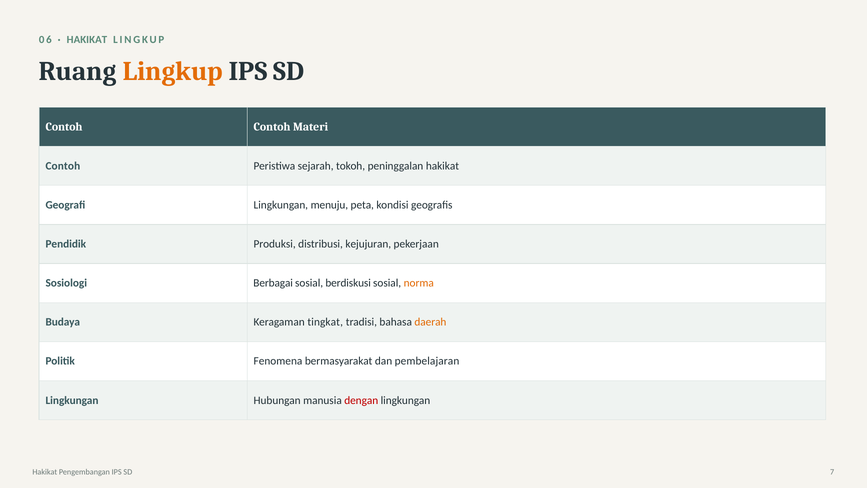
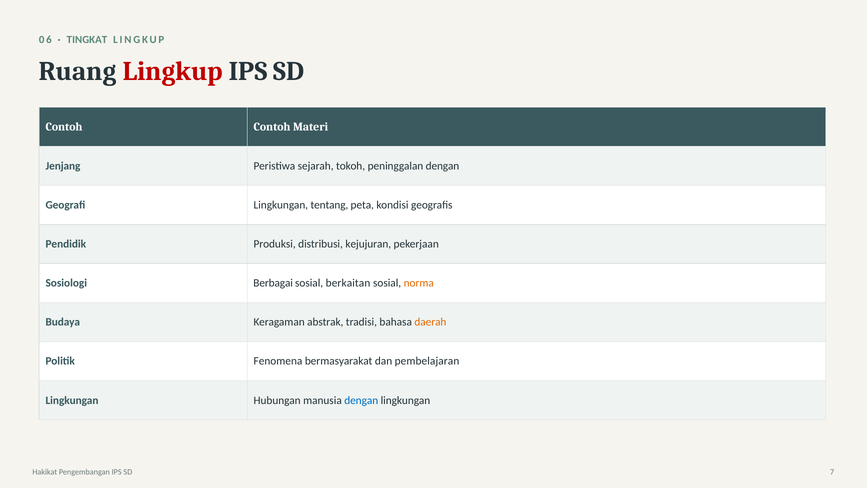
HAKIKAT: HAKIKAT -> TINGKAT (87, 39)
Lingkup colour: orange -> red (173, 71)
Contoh: Contoh -> Jenjang (63, 166)
peninggalan hakikat: hakikat -> dengan (442, 166)
menuju: menuju -> tentang (329, 205)
berdiskusi: berdiskusi -> berkaitan (348, 283)
tingkat: tingkat -> abstrak (325, 322)
dengan colour: red -> blue (361, 400)
